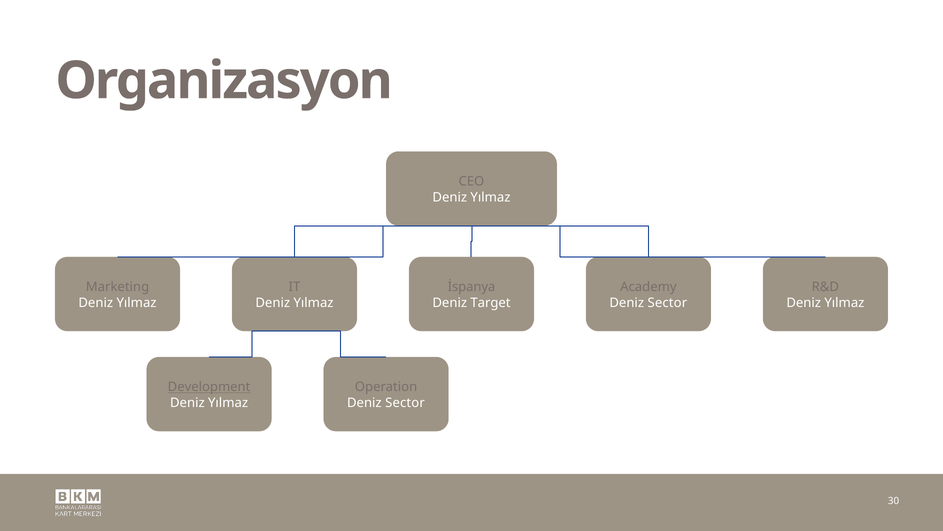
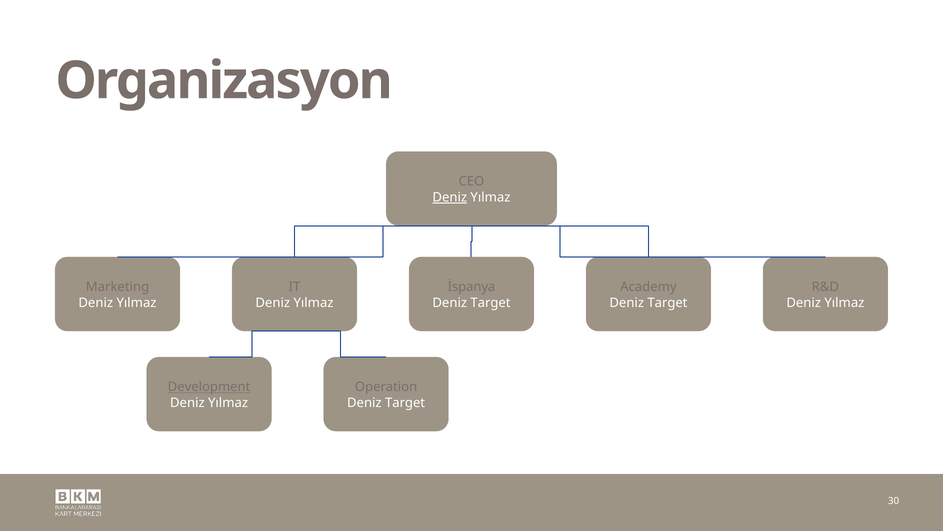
Deniz underline: none -> present (450, 197)
Sector: Sector -> Target (667, 302)
Sector: Sector -> Target (405, 402)
